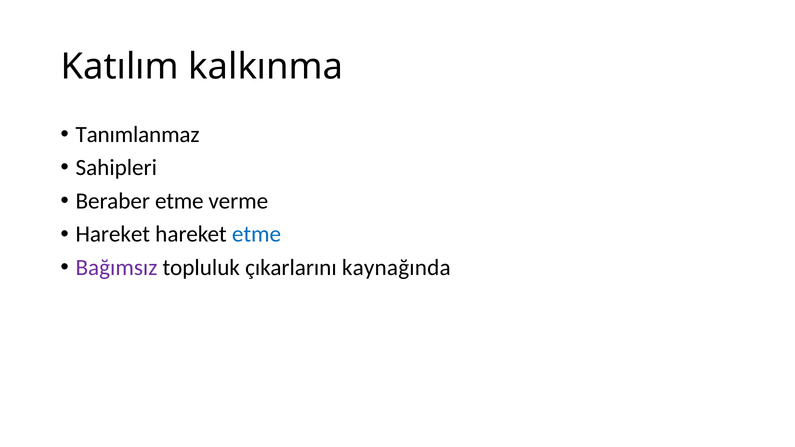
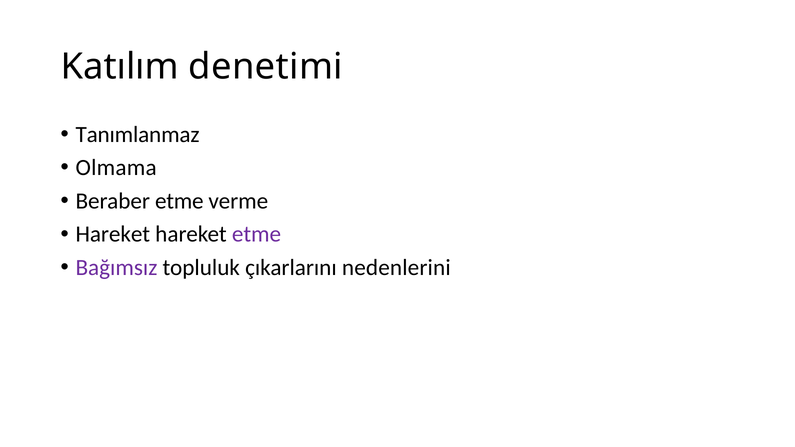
kalkınma: kalkınma -> denetimi (266, 67)
Sahipleri: Sahipleri -> Olmama (116, 168)
etme colour: blue -> purple (256, 234)
kaynağında: kaynağında -> nedenlerini (396, 268)
